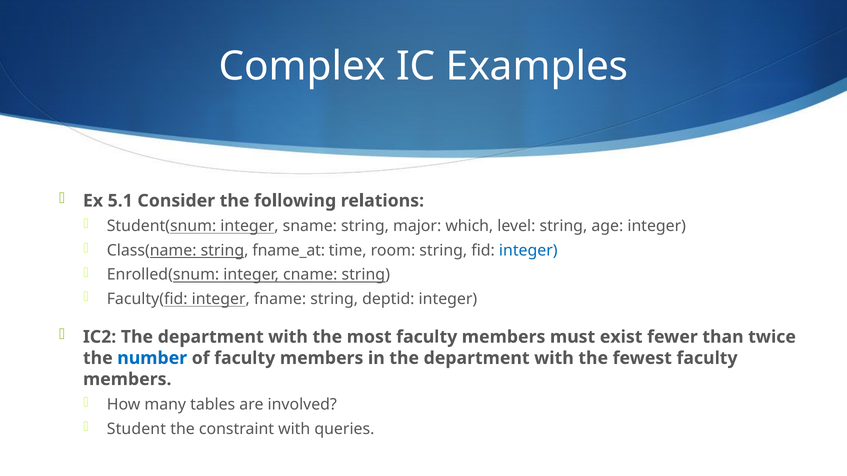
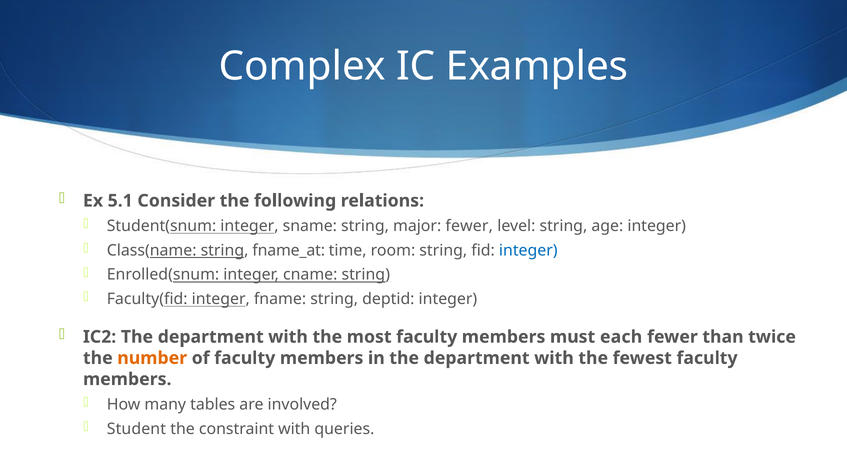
major which: which -> fewer (469, 226)
exist: exist -> each (621, 337)
number colour: blue -> orange (152, 358)
